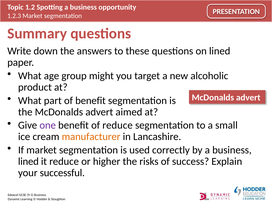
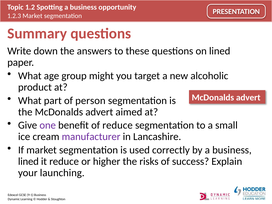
of benefit: benefit -> person (90, 101)
manufacturer colour: orange -> purple (91, 137)
successful: successful -> launching (62, 173)
